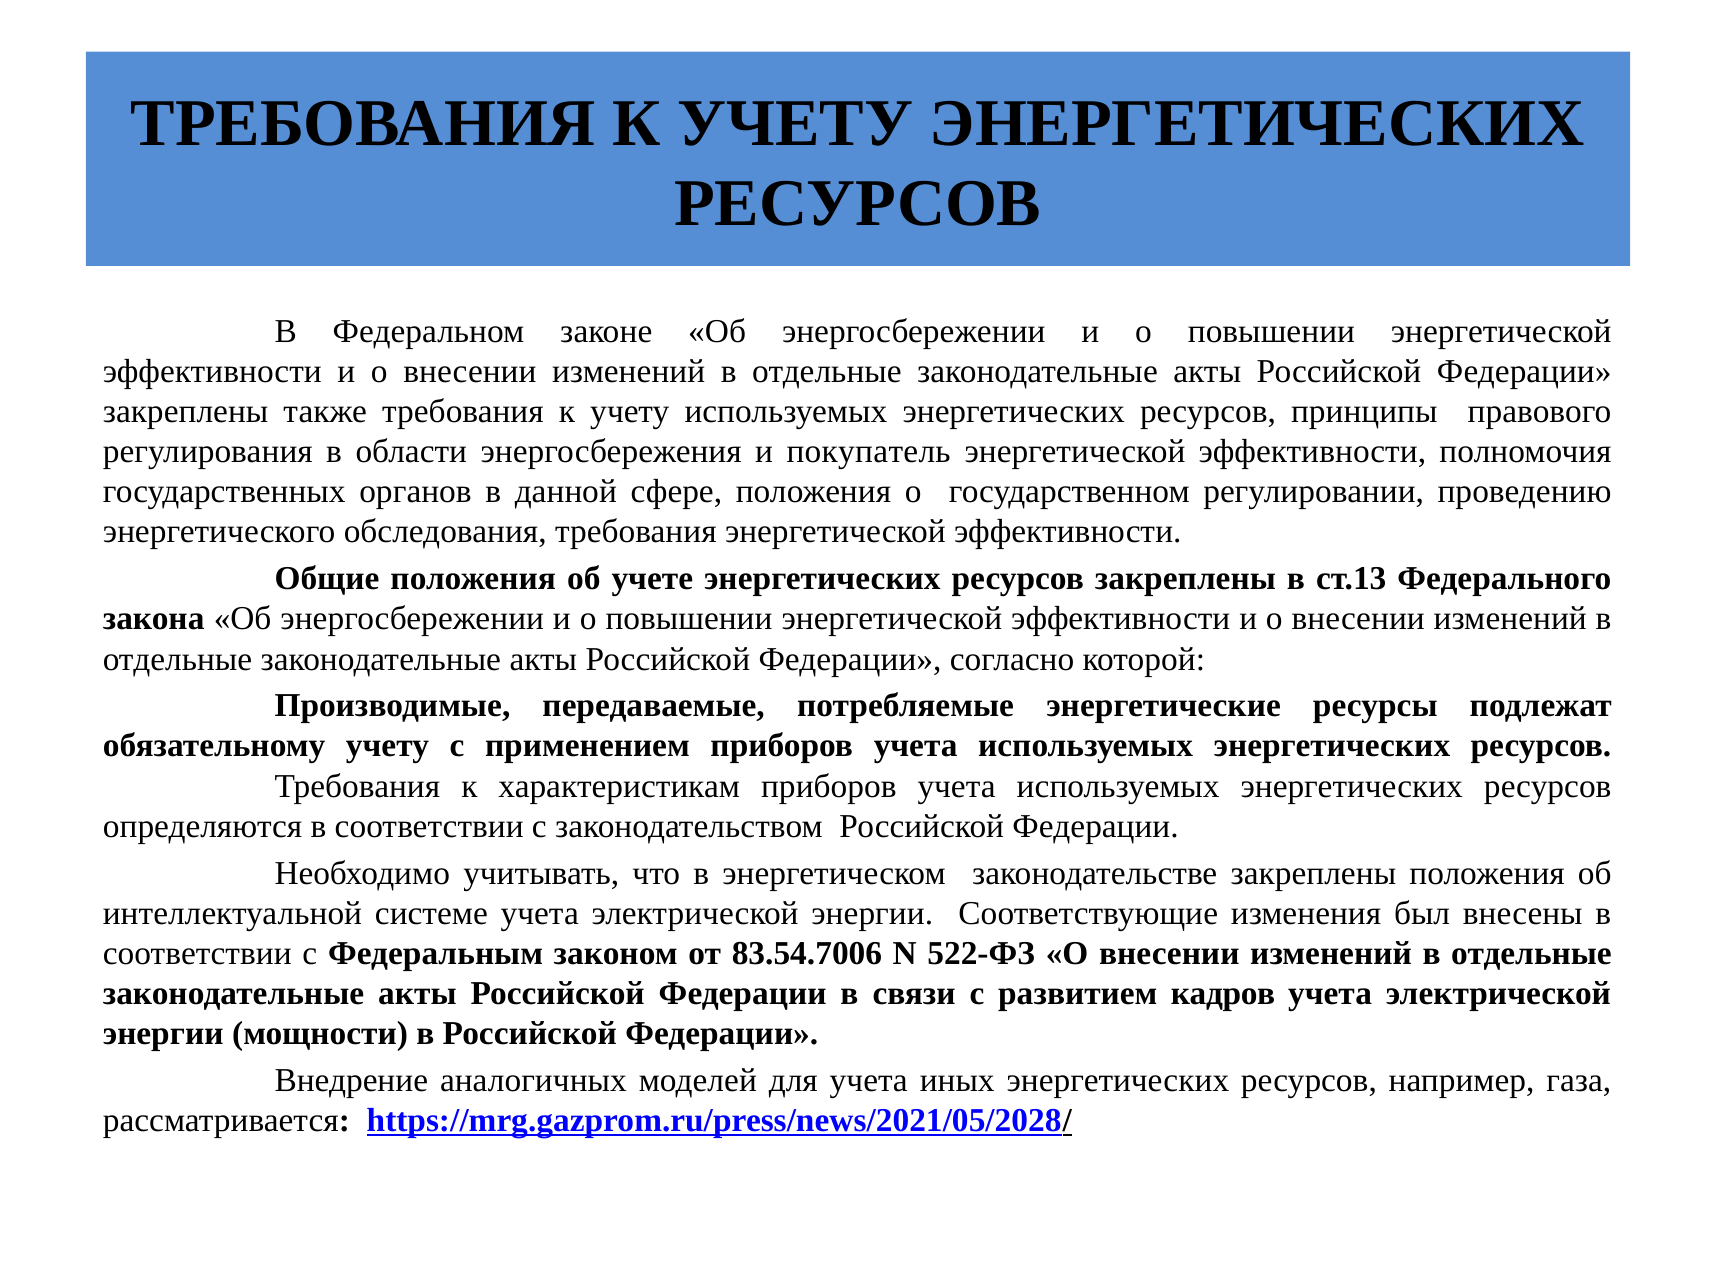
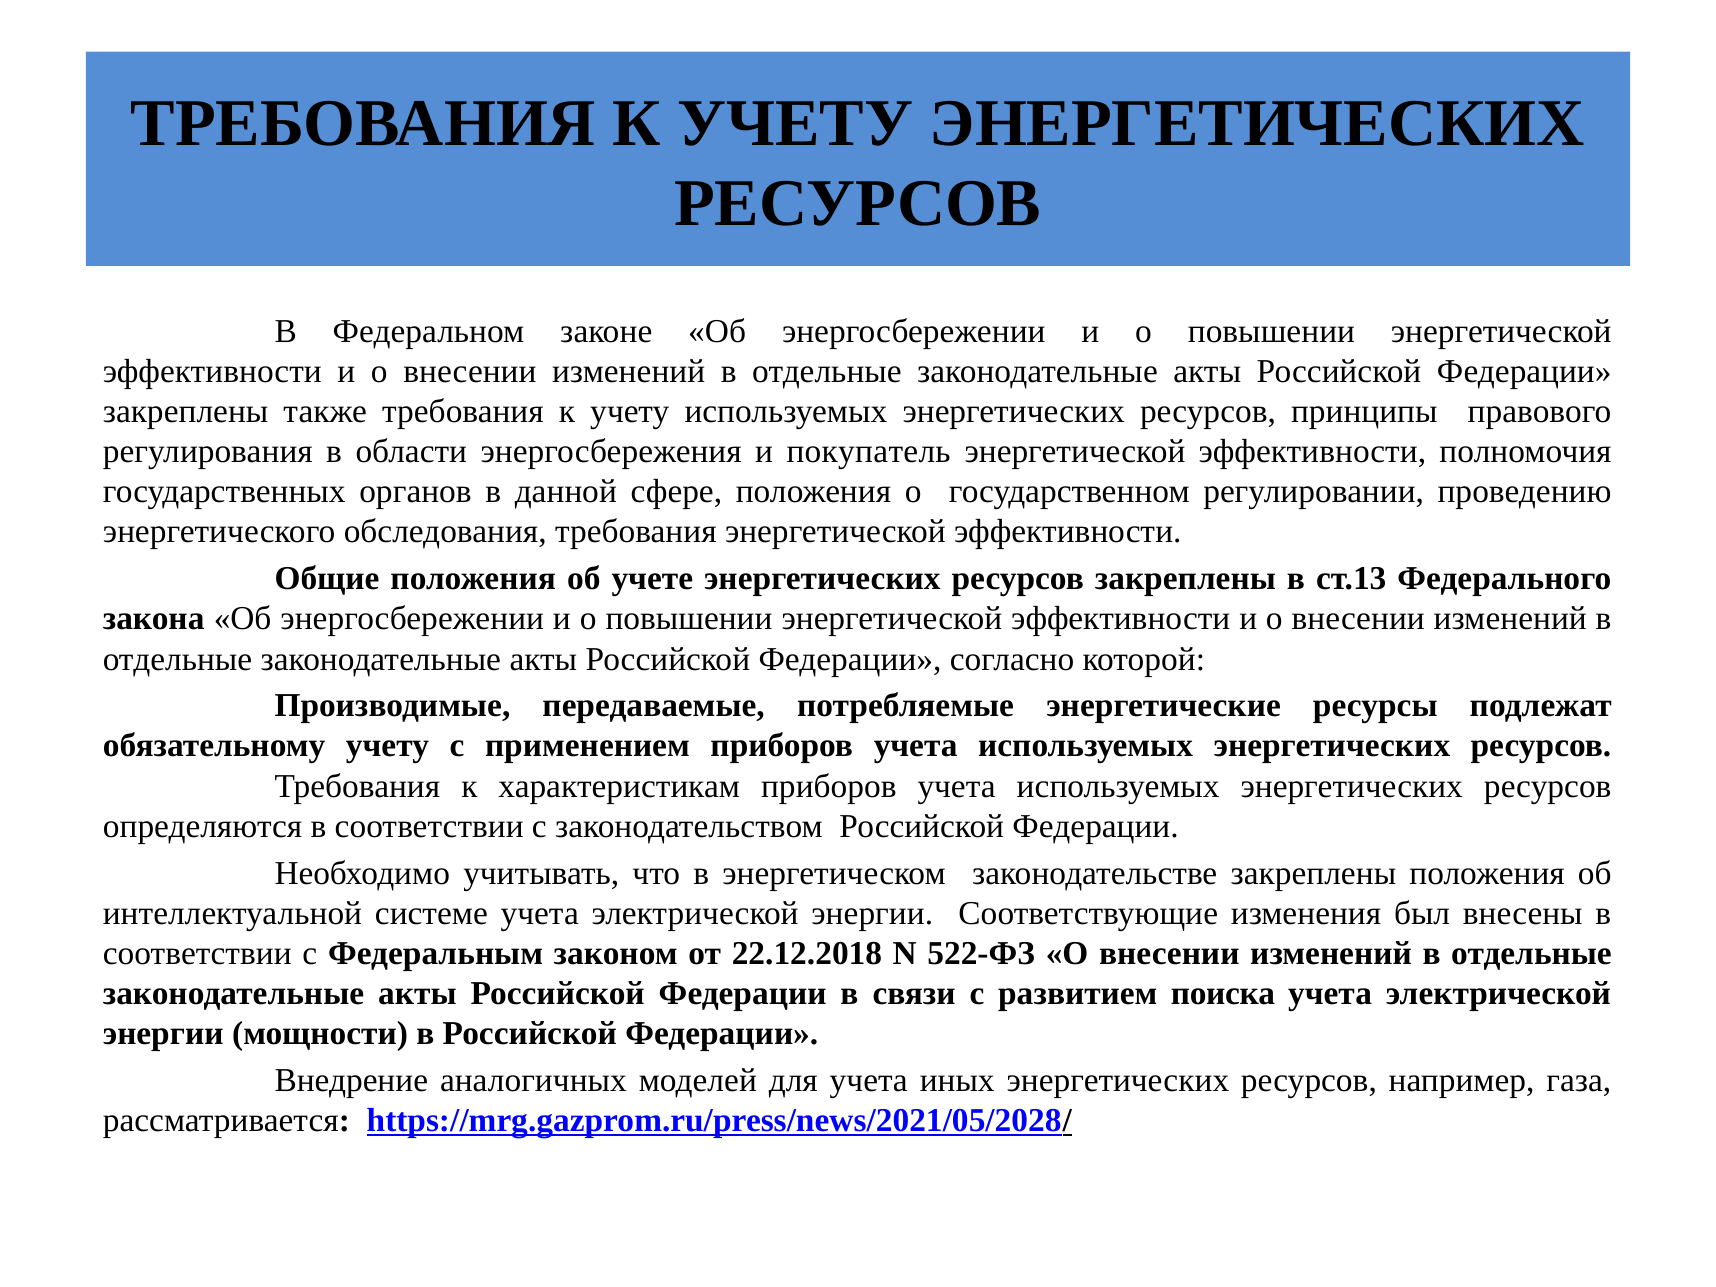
83.54.7006: 83.54.7006 -> 22.12.2018 (807, 953)
кадров: кадров -> поиска (1223, 993)
